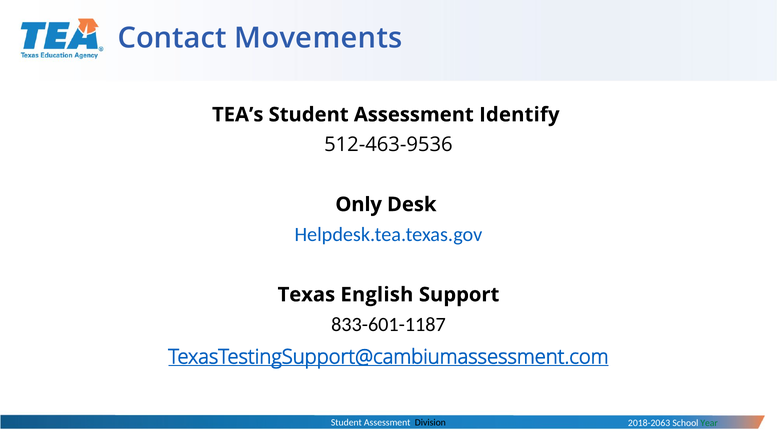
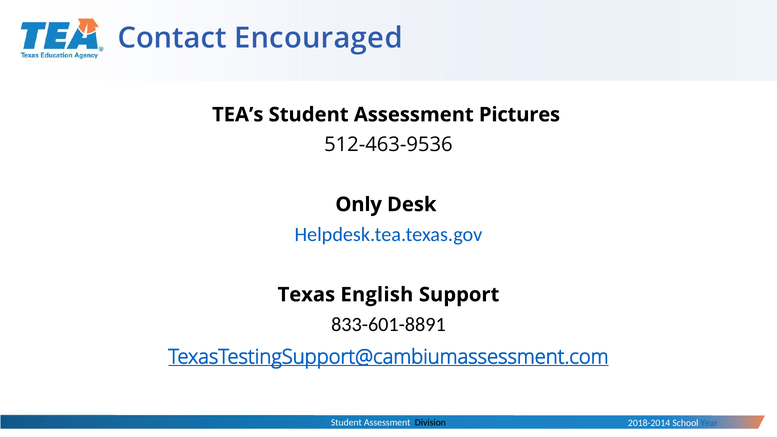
Movements: Movements -> Encouraged (318, 38)
Identify: Identify -> Pictures (519, 115)
833-601-1187: 833-601-1187 -> 833-601-8891 (388, 325)
2018-2063: 2018-2063 -> 2018-2014 (649, 423)
Year colour: green -> blue (709, 423)
